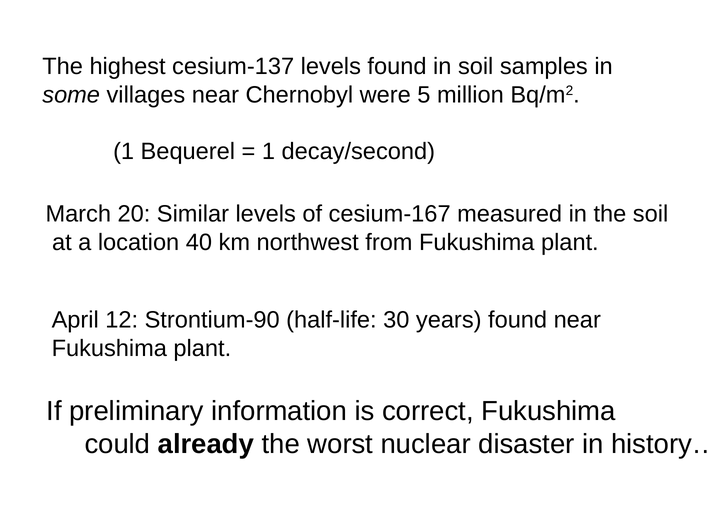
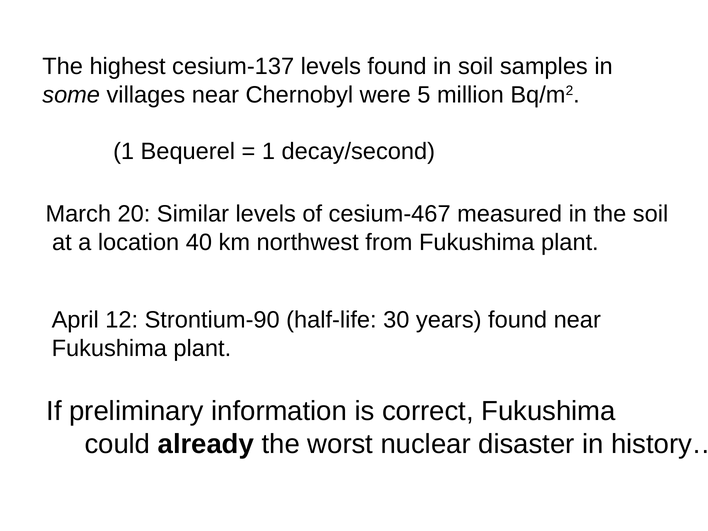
cesium-167: cesium-167 -> cesium-467 (390, 214)
